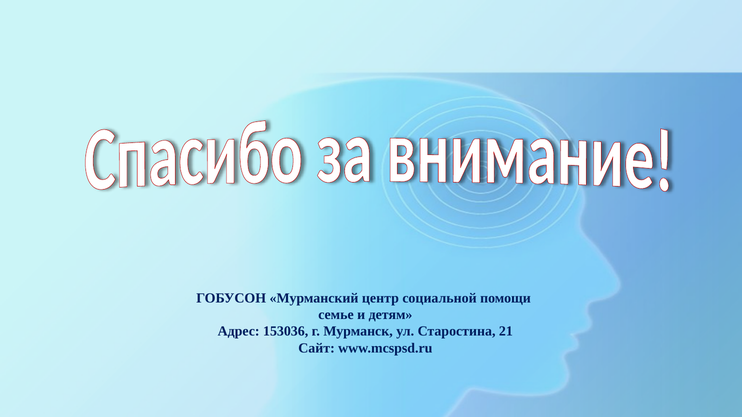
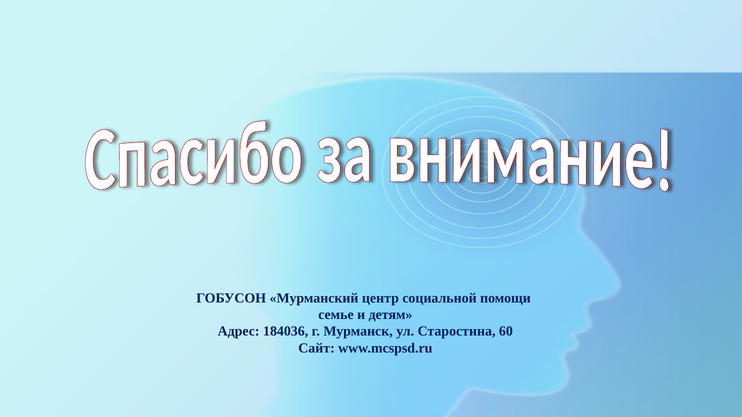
153036: 153036 -> 184036 (286, 332)
21: 21 -> 60 (506, 332)
